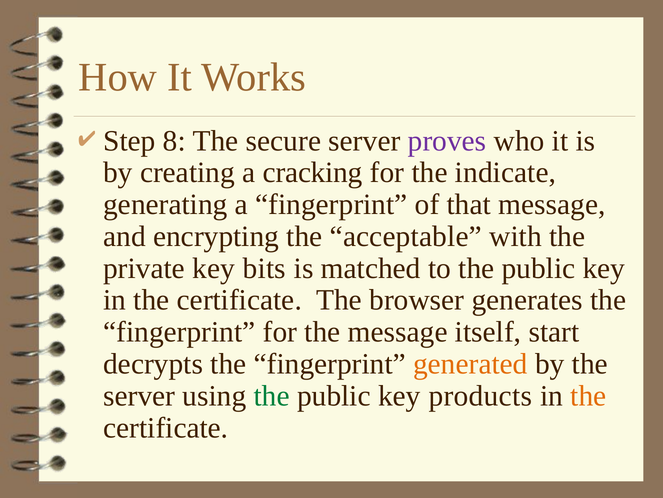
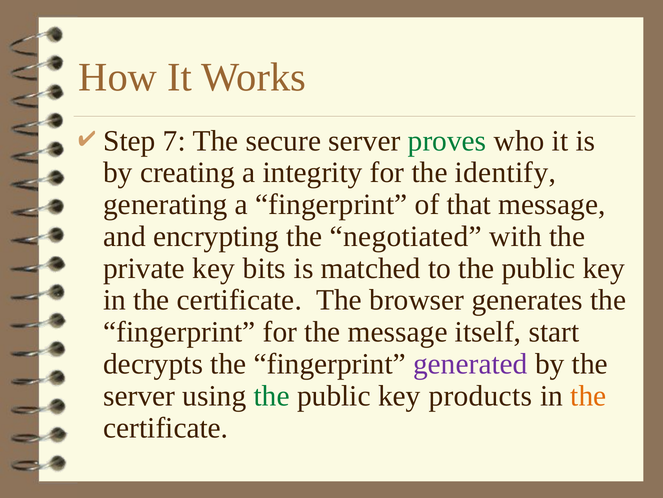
8: 8 -> 7 (174, 141)
proves colour: purple -> green (447, 141)
cracking: cracking -> integrity (313, 172)
indicate: indicate -> identify (505, 172)
acceptable: acceptable -> negotiated (406, 236)
generated colour: orange -> purple (470, 363)
